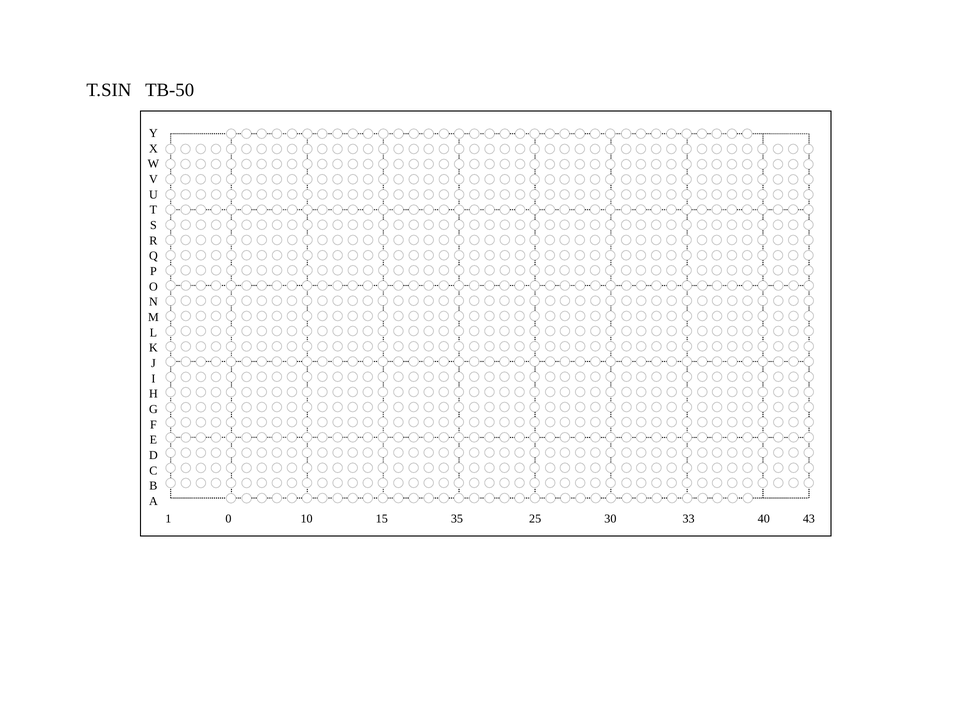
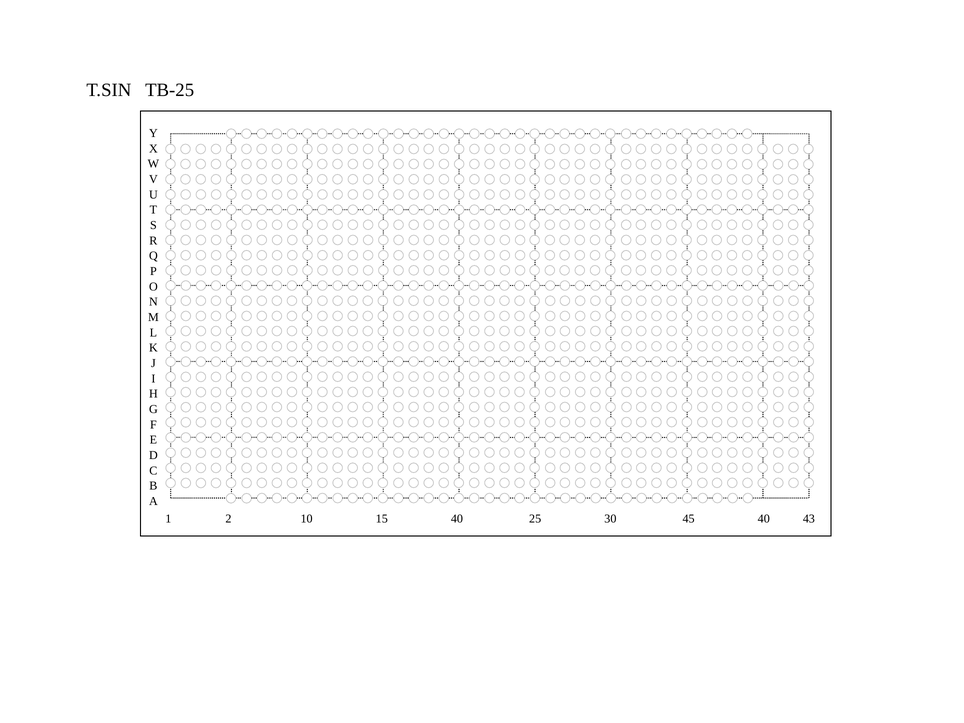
TB-50: TB-50 -> TB-25 (170, 90)
0: 0 -> 2 (228, 519)
15 35: 35 -> 40 (457, 519)
33: 33 -> 45 (689, 519)
